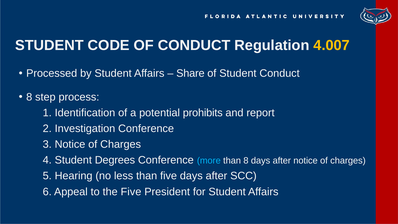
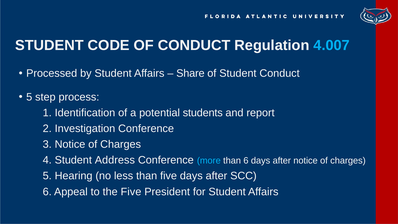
4.007 colour: yellow -> light blue (332, 45)
8: 8 -> 5 (29, 97)
prohibits: prohibits -> students (203, 113)
Degrees: Degrees -> Address (115, 160)
than 8: 8 -> 6 (246, 161)
